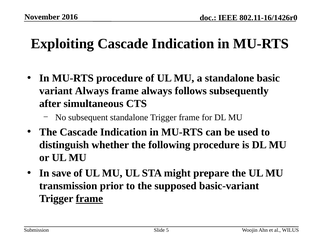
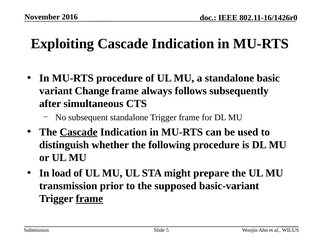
variant Always: Always -> Change (92, 91)
Cascade underline: none -> present (79, 132)
save: save -> load (61, 173)
